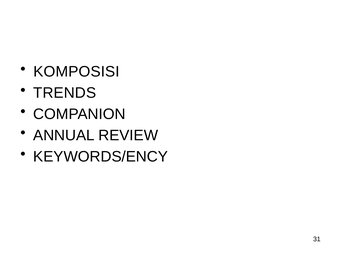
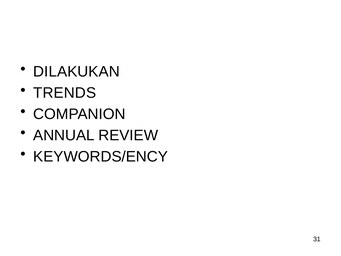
KOMPOSISI: KOMPOSISI -> DILAKUKAN (77, 72)
